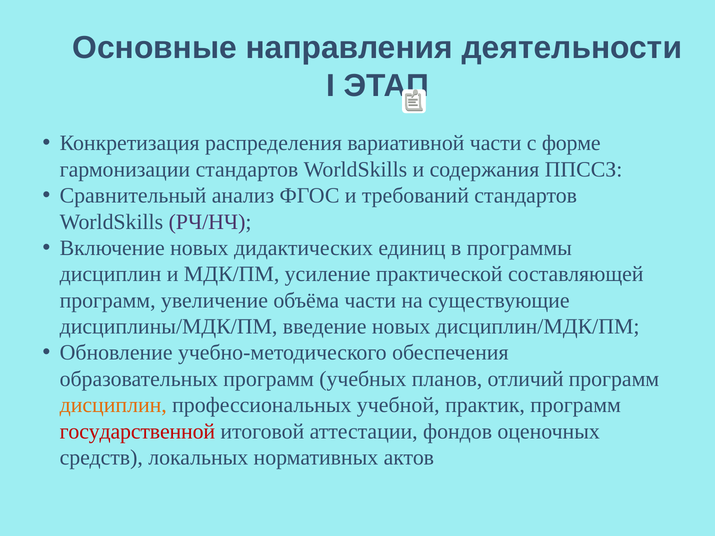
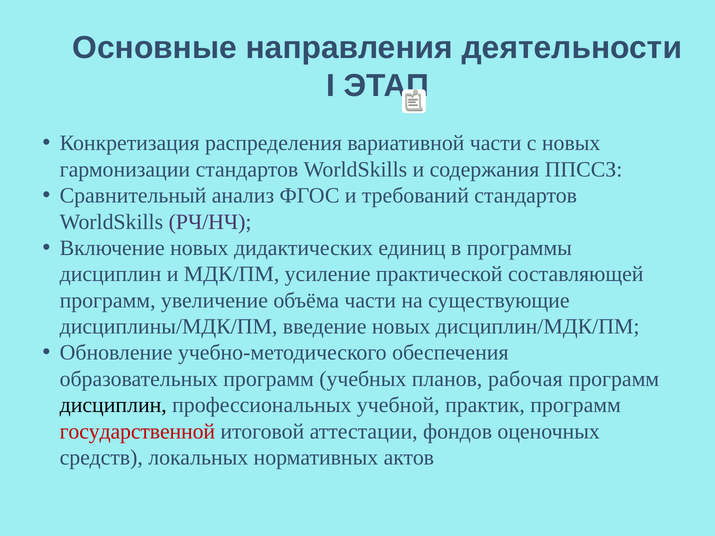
с форме: форме -> новых (571, 143)
отличий: отличий -> рабочая (525, 379)
дисциплин colour: orange -> black (113, 405)
